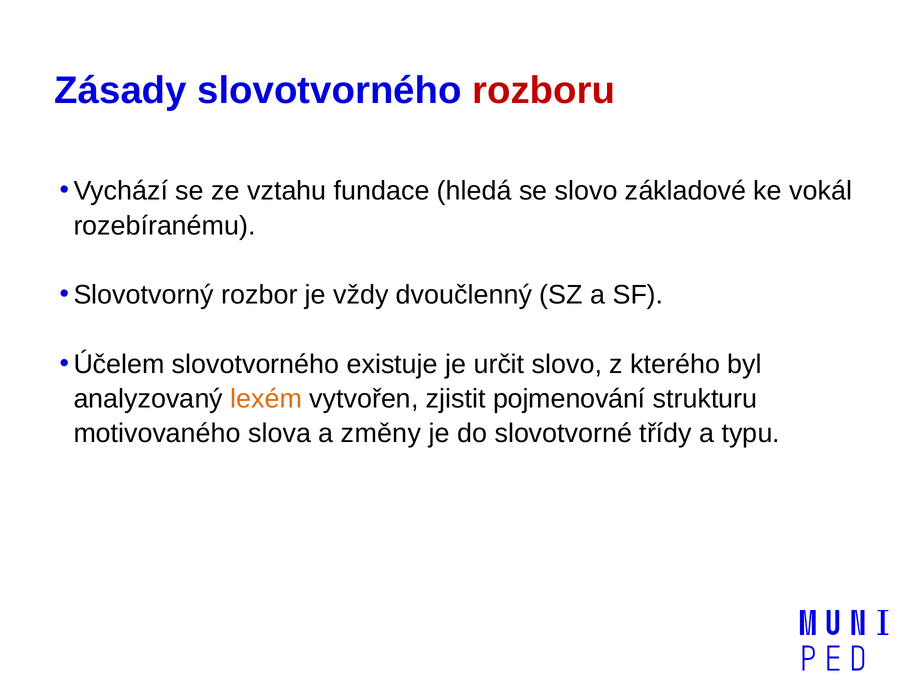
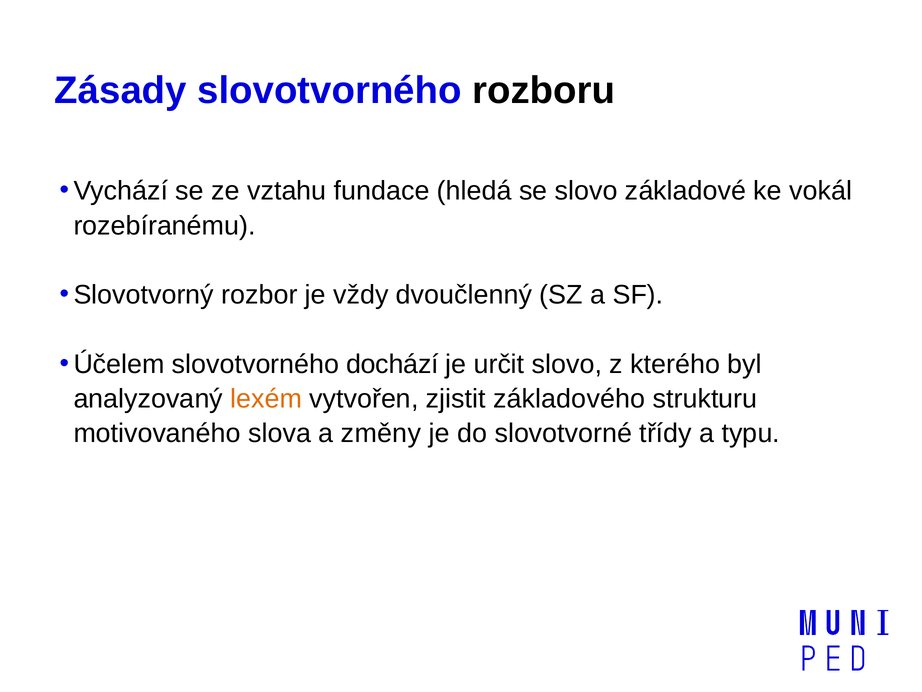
rozboru colour: red -> black (544, 91)
existuje: existuje -> dochází (392, 364)
pojmenování: pojmenování -> základového (569, 399)
